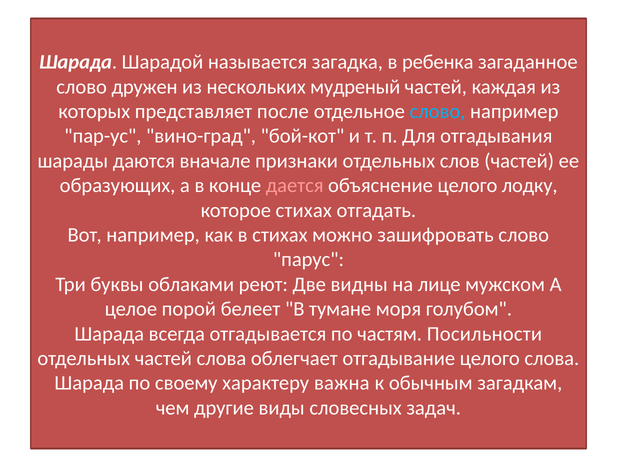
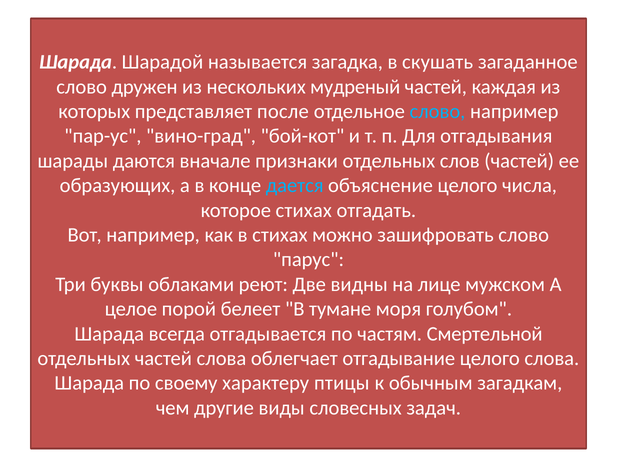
ребенка: ребенка -> скушать (438, 62)
дается colour: pink -> light blue (295, 185)
лодку: лодку -> числа (530, 185)
Посильности: Посильности -> Смертельной (485, 334)
важна: важна -> птицы (342, 383)
